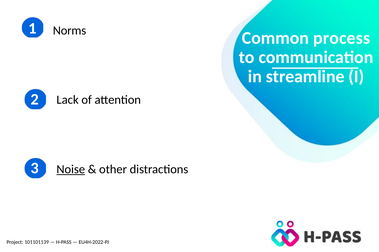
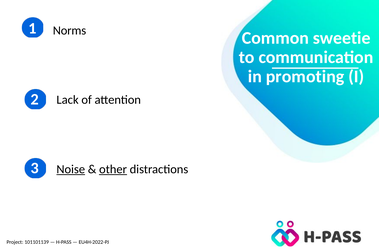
process: process -> sweetie (342, 38)
streamline: streamline -> promoting (305, 77)
other underline: none -> present (113, 170)
